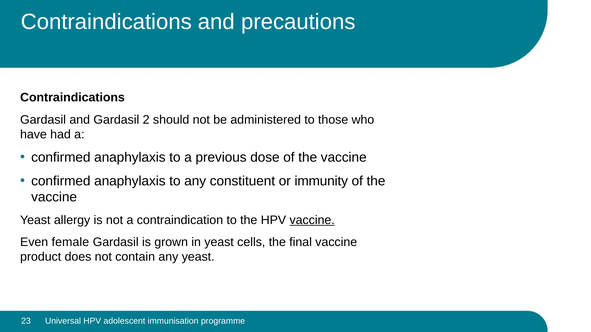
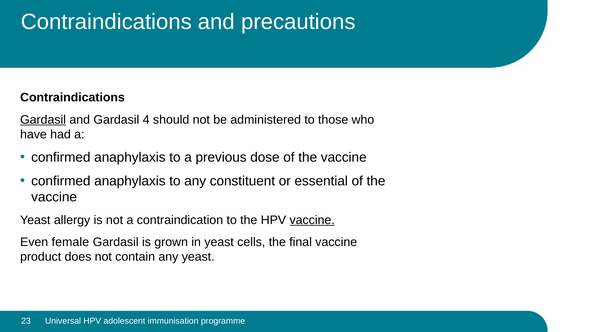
Gardasil underline: none -> present (43, 120)
2: 2 -> 4 (146, 120)
immunity: immunity -> essential (321, 181)
